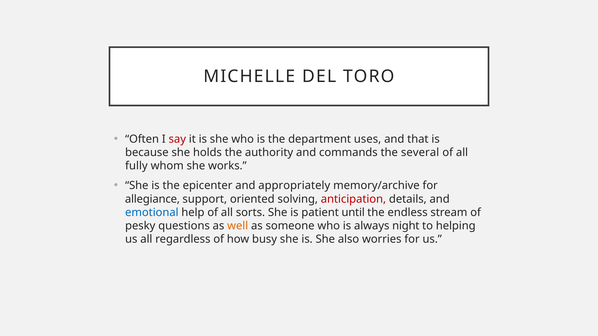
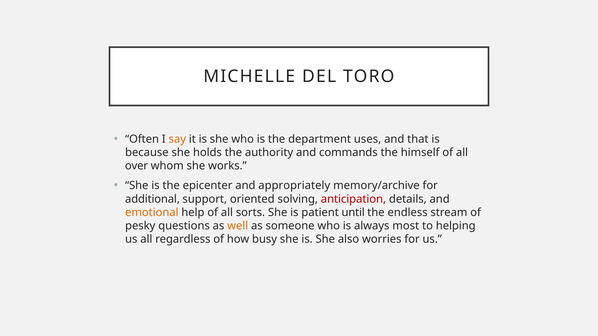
say colour: red -> orange (177, 139)
several: several -> himself (420, 153)
fully: fully -> over (137, 166)
allegiance: allegiance -> additional (152, 199)
emotional colour: blue -> orange (152, 213)
night: night -> most (406, 226)
